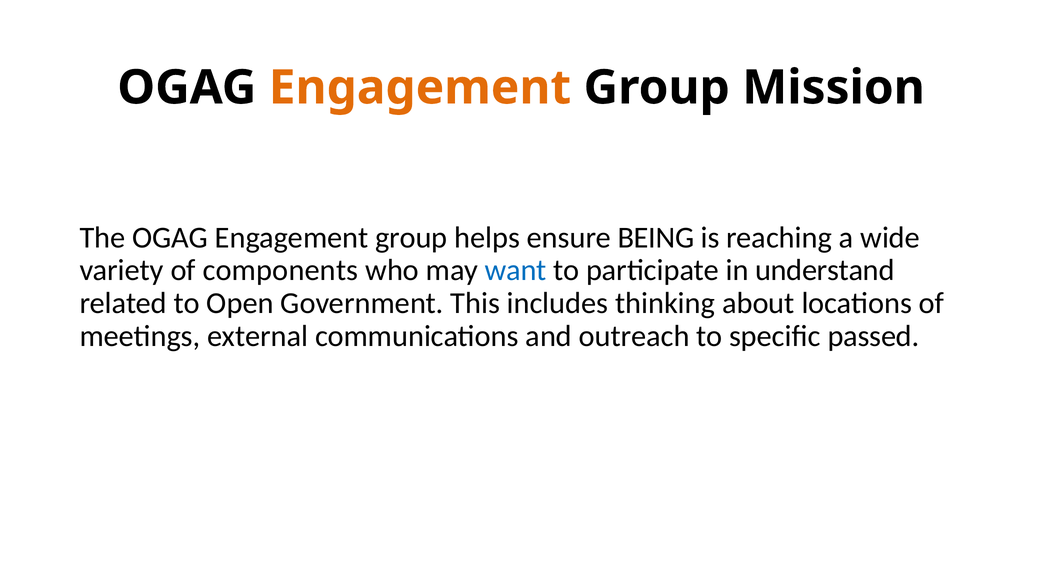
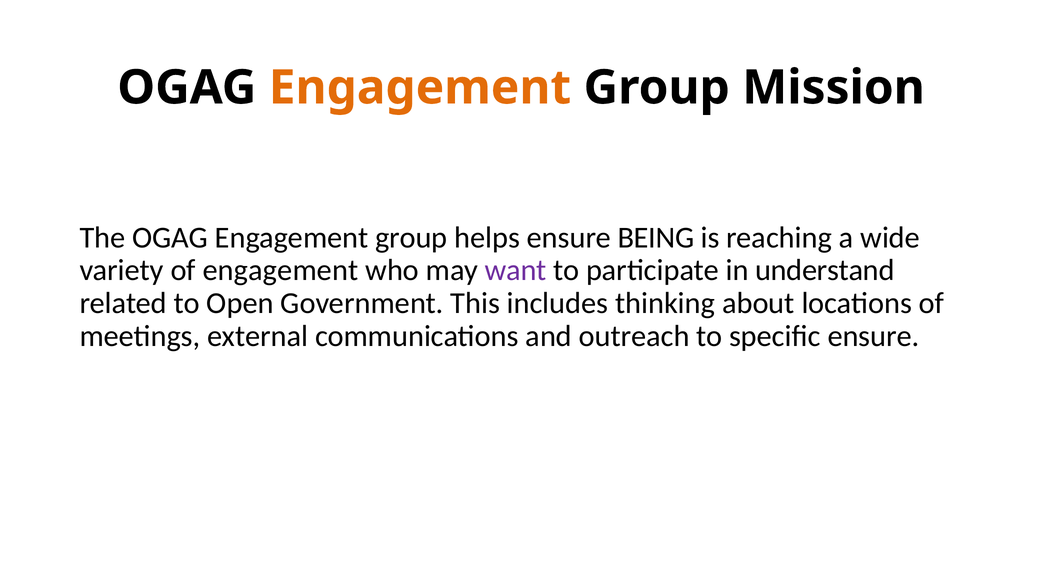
of components: components -> engagement (280, 270)
want colour: blue -> purple (516, 270)
specific passed: passed -> ensure (873, 336)
